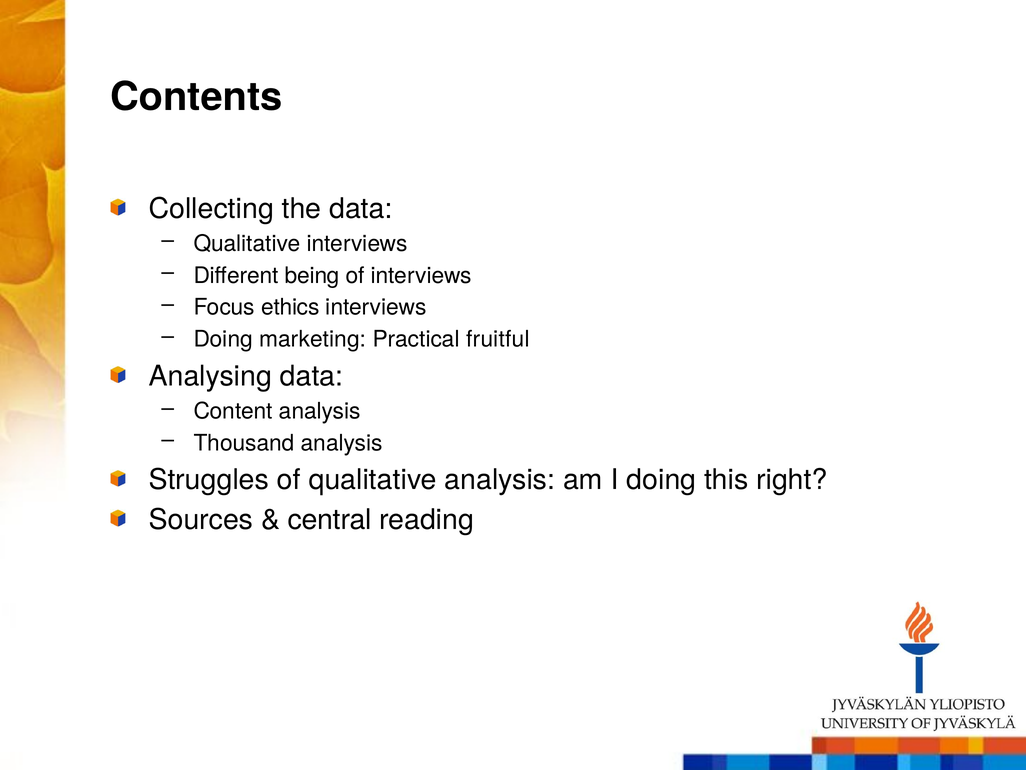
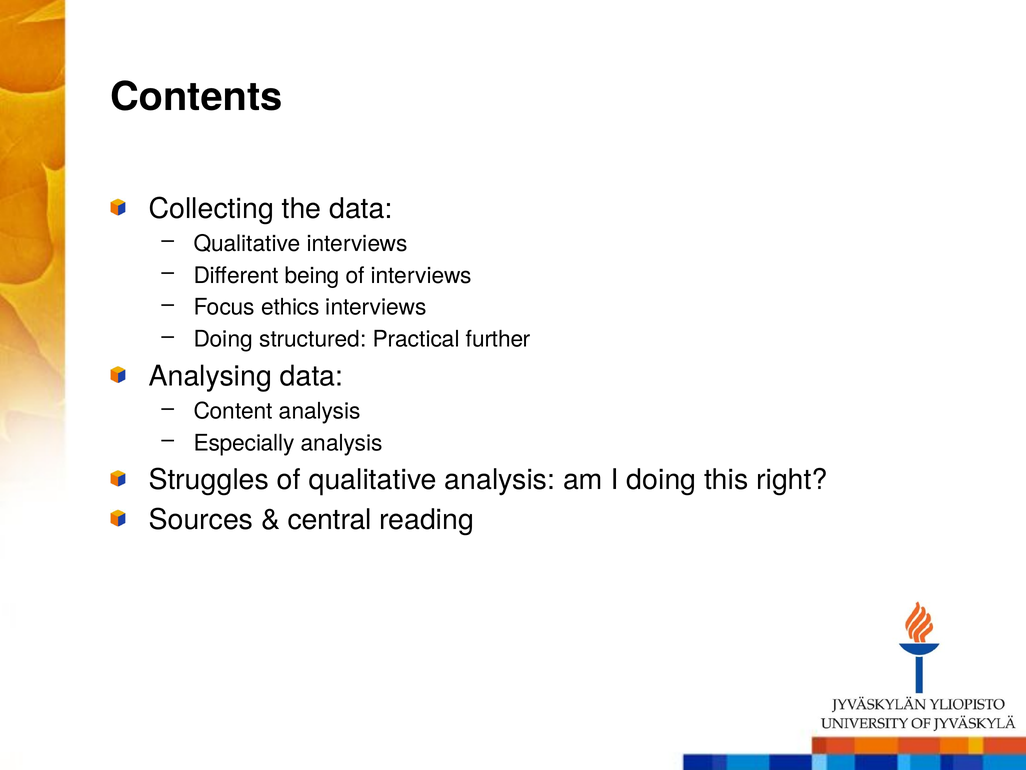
marketing: marketing -> structured (313, 339)
fruitful: fruitful -> further (498, 339)
Thousand: Thousand -> Especially (244, 443)
